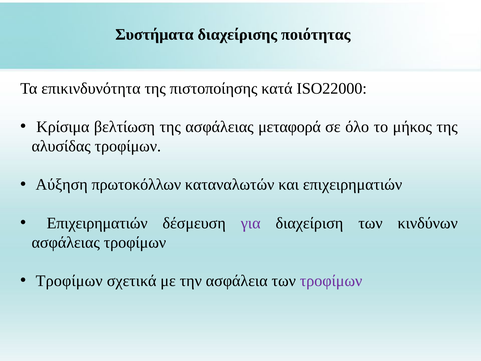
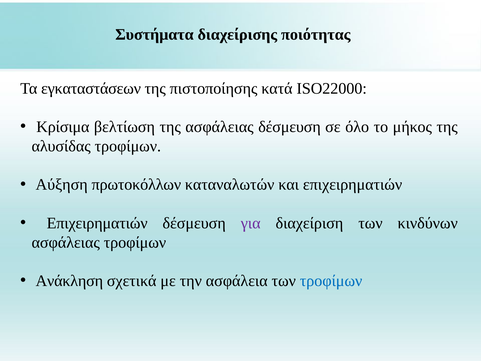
επικινδυνότητα: επικινδυνότητα -> εγκαταστάσεων (91, 88)
ασφάλειας μεταφορά: μεταφορά -> δέσμευση (289, 127)
Τροφίμων: Τροφίμων -> Ανάκληση (69, 281)
τροφίμων colour: purple -> blue (331, 281)
